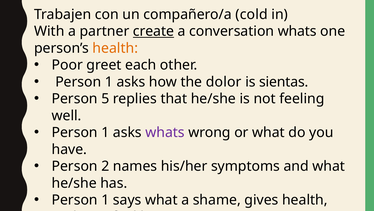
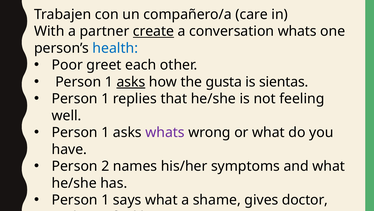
cold: cold -> care (252, 14)
health colour: orange -> blue (115, 48)
asks underline: none -> present (131, 82)
dolor: dolor -> gusta (224, 82)
5: 5 -> 1 (105, 99)
gives health: health -> doctor (305, 200)
